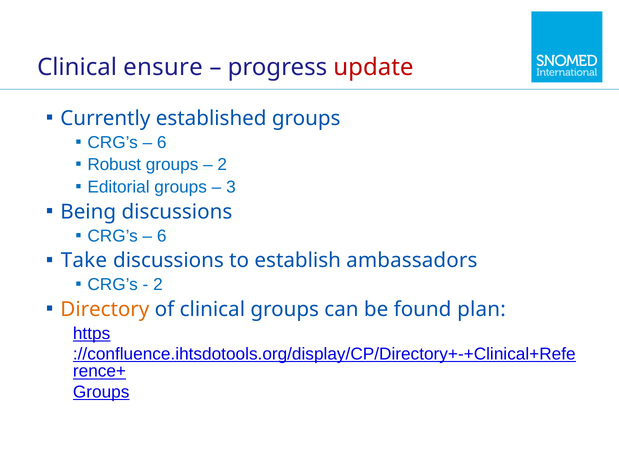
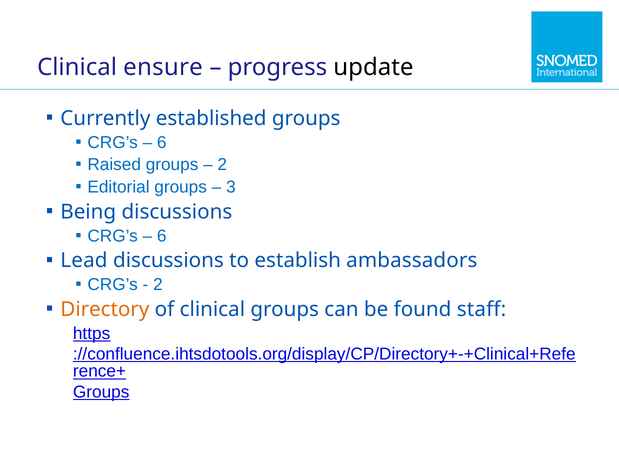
update colour: red -> black (373, 67)
Robust: Robust -> Raised (114, 165)
Take: Take -> Lead (84, 261)
plan: plan -> staff (482, 309)
